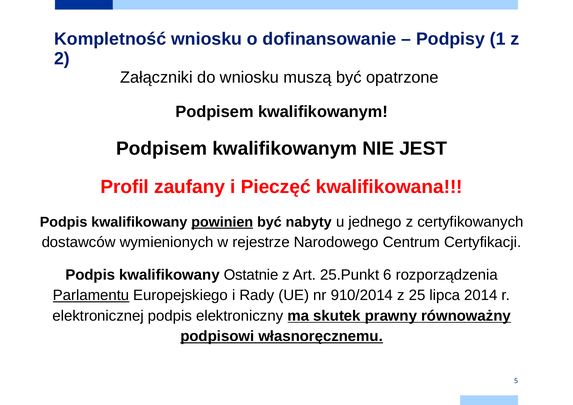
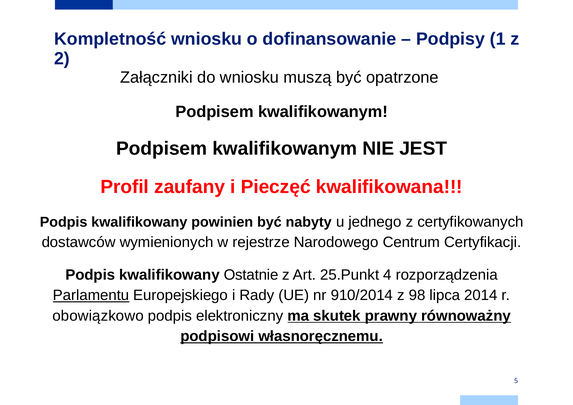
powinien underline: present -> none (222, 222)
6: 6 -> 4 (387, 275)
25: 25 -> 98 (417, 295)
elektronicznej: elektronicznej -> obowiązkowo (98, 316)
